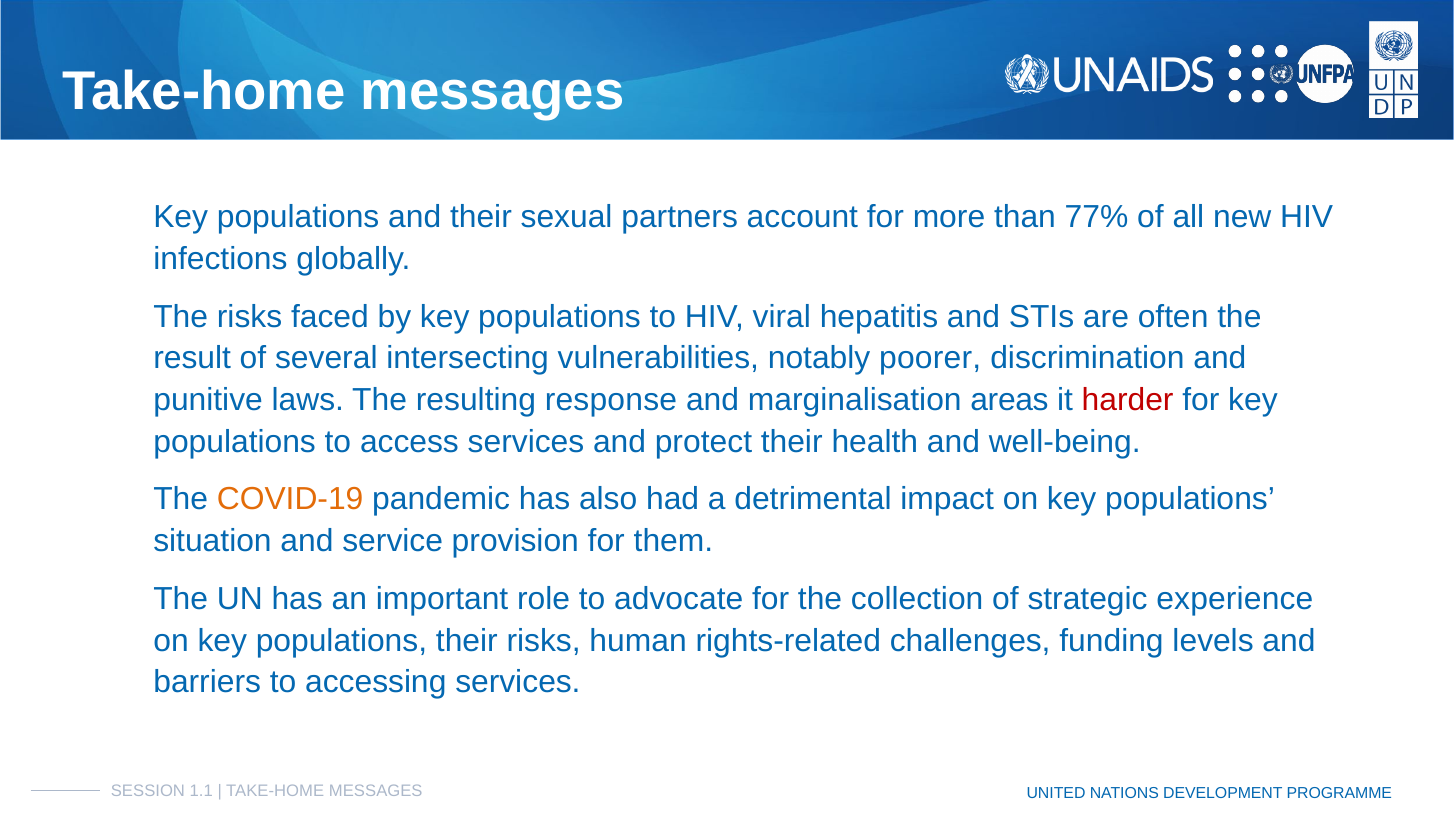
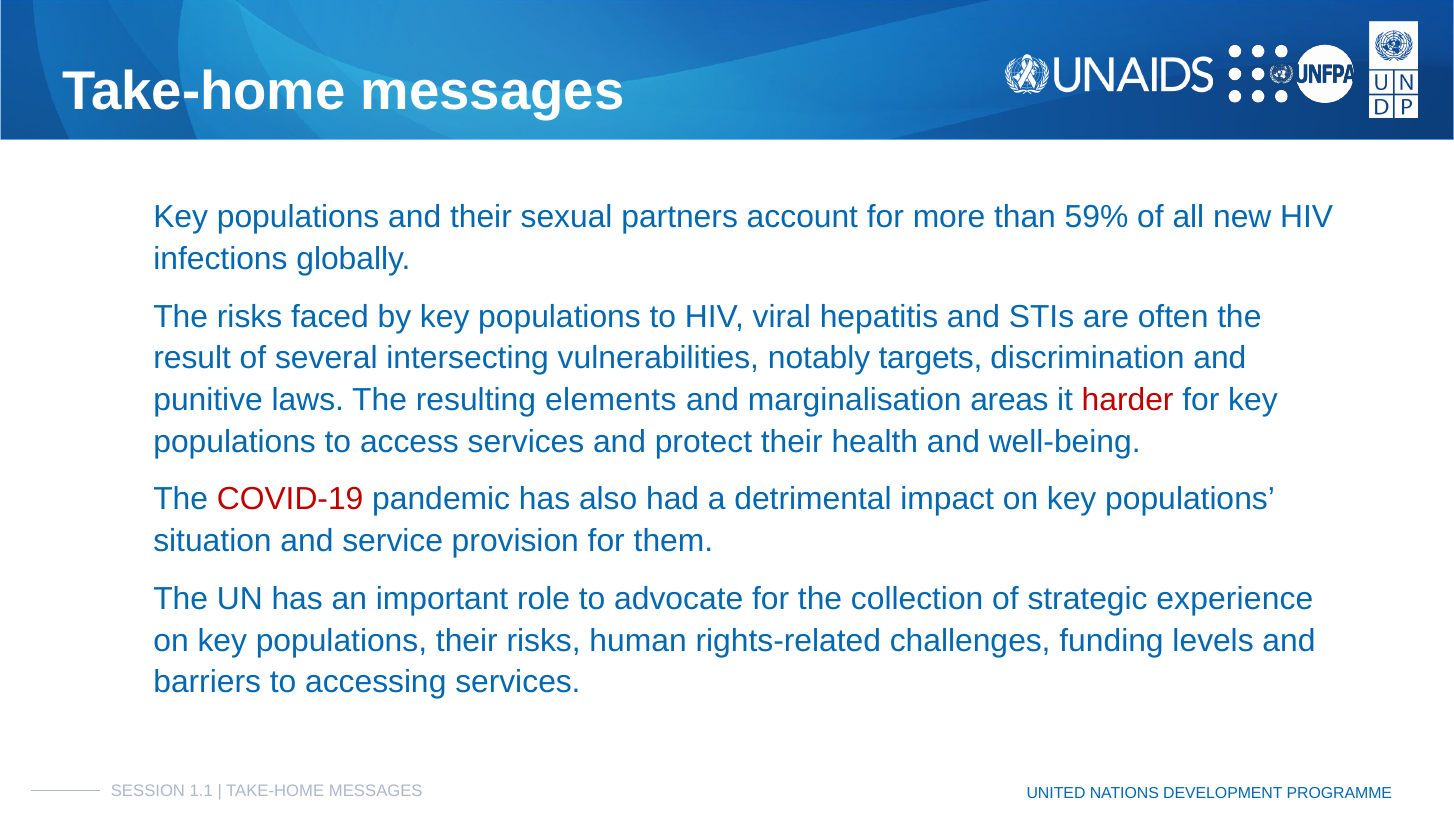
77%: 77% -> 59% (1097, 217)
poorer: poorer -> targets (930, 358)
response: response -> elements (611, 400)
COVID-19 colour: orange -> red (290, 499)
